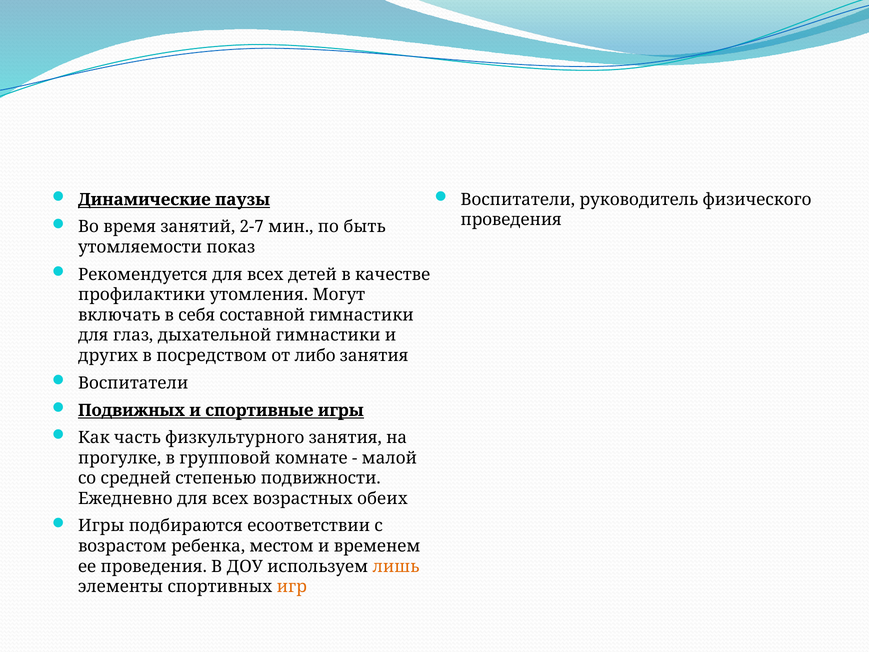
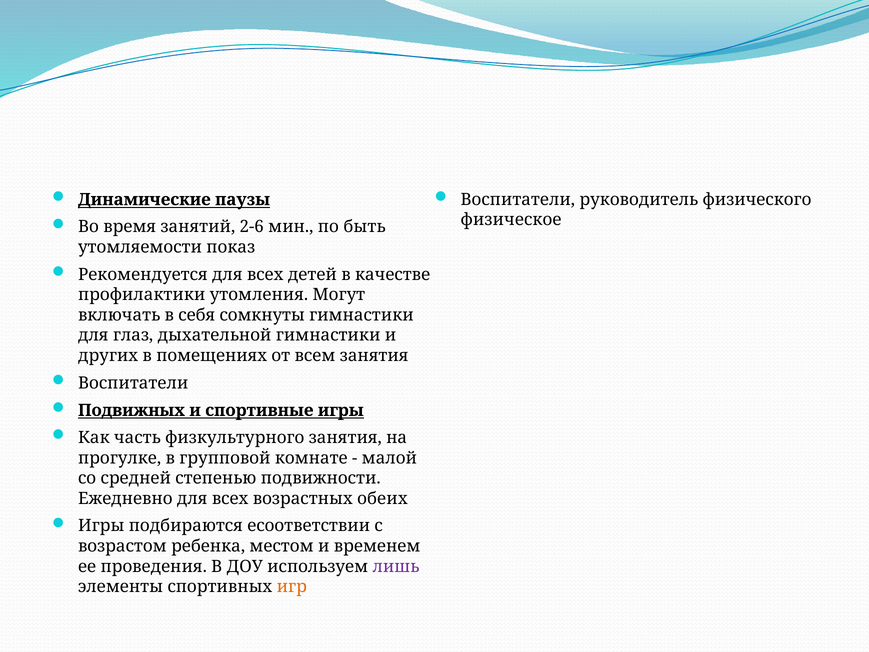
проведения: проведения -> физическое (511, 220)
2-7: 2-7 -> 2-6 (252, 227)
составной: составной -> сомкнуты (262, 315)
посредством: посредством -> помещениях (212, 356)
либо: либо -> всем (315, 356)
лишь colour: orange -> purple (396, 566)
